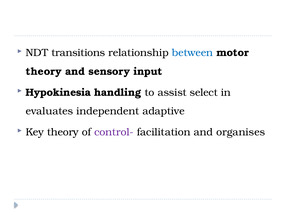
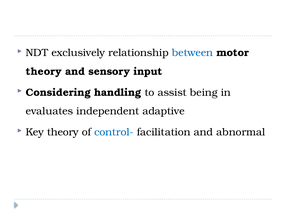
transitions: transitions -> exclusively (78, 53)
Hypokinesia: Hypokinesia -> Considering (58, 92)
select: select -> being (204, 92)
control- colour: purple -> blue (114, 132)
organises: organises -> abnormal (241, 132)
